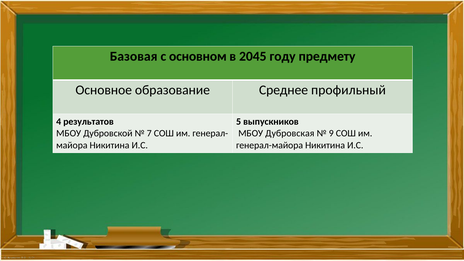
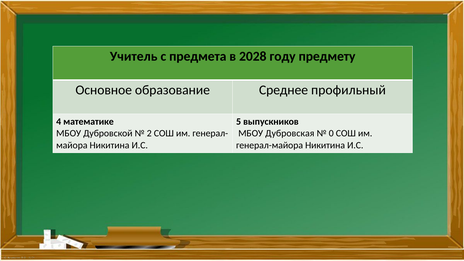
Базовая: Базовая -> Учитель (134, 56)
основном: основном -> предмета (198, 56)
2045: 2045 -> 2028 (253, 56)
результатов: результатов -> математике (89, 122)
7: 7 -> 2 (149, 133)
9: 9 -> 0 (331, 133)
